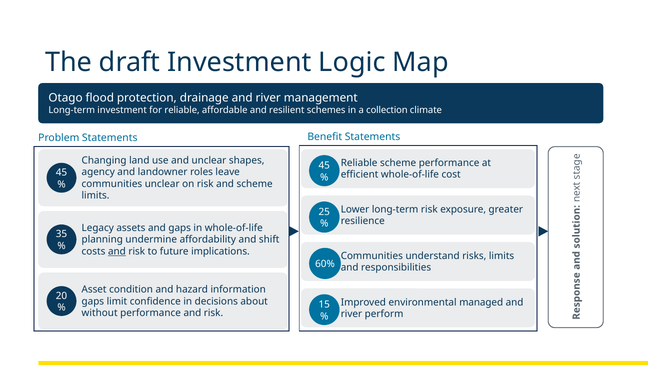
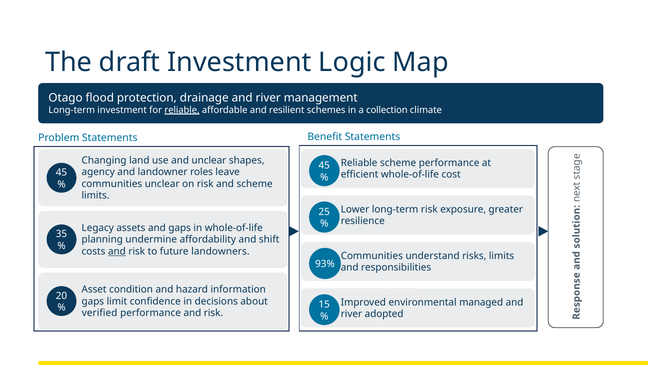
reliable underline: none -> present (182, 110)
implications: implications -> landowners (220, 251)
60%: 60% -> 93% (325, 264)
without: without -> verified (100, 313)
perform: perform -> adopted (384, 313)
